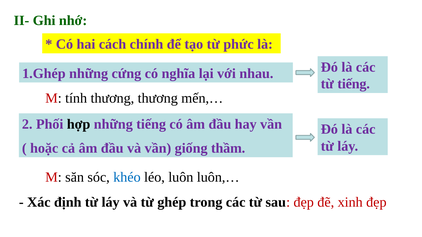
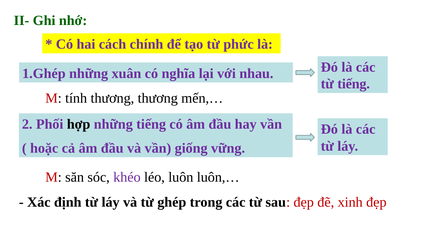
cứng: cứng -> xuân (126, 74)
thầm: thầm -> vững (228, 148)
khéo colour: blue -> purple (127, 177)
